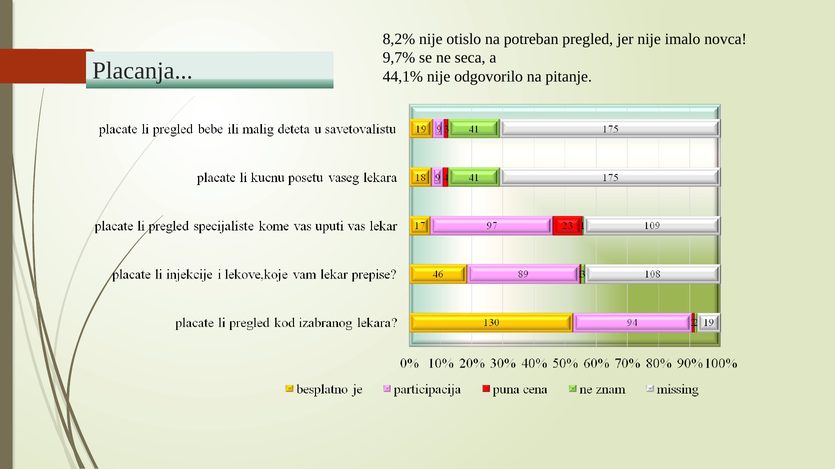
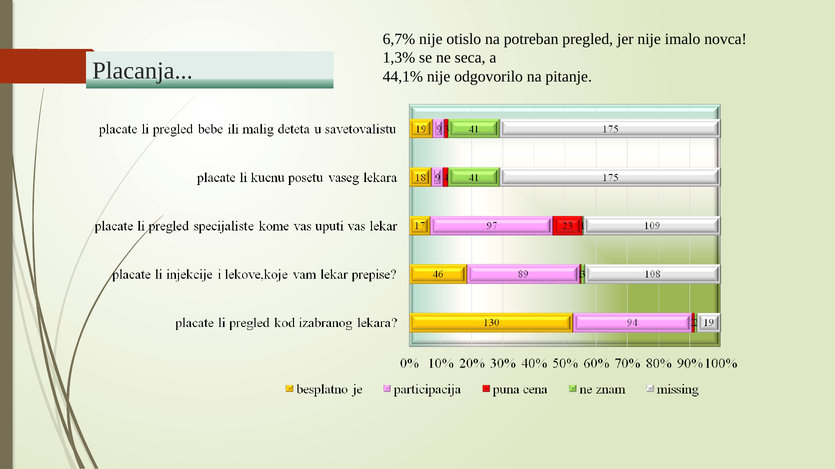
8,2%: 8,2% -> 6,7% (399, 39)
9,7%: 9,7% -> 1,3% (399, 58)
